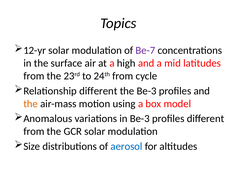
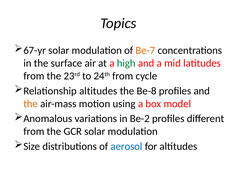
12-yr: 12-yr -> 67-yr (35, 50)
Be-7 colour: purple -> orange (145, 50)
high colour: black -> green (126, 63)
Relationship different: different -> altitudes (98, 91)
the Be-3: Be-3 -> Be-8 (147, 91)
in Be-3: Be-3 -> Be-2 (140, 119)
